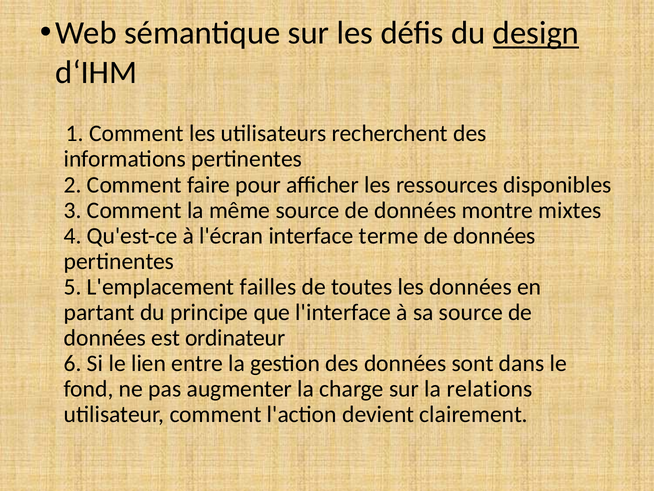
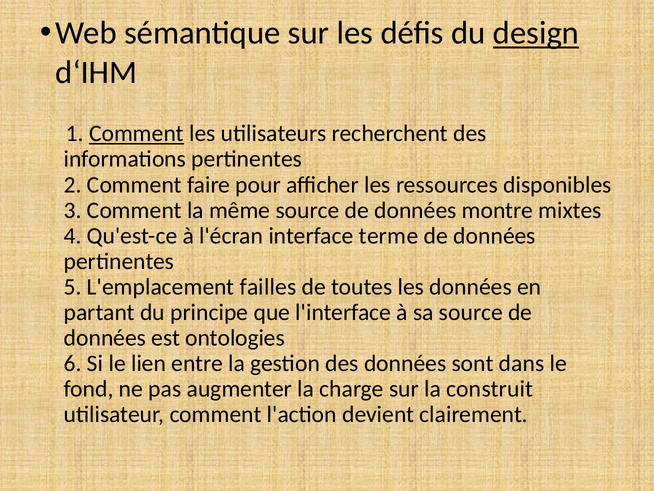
Comment underline: none -> present (136, 134)
ordinateur: ordinateur -> ontologies (235, 337)
relations: relations -> construit (490, 388)
